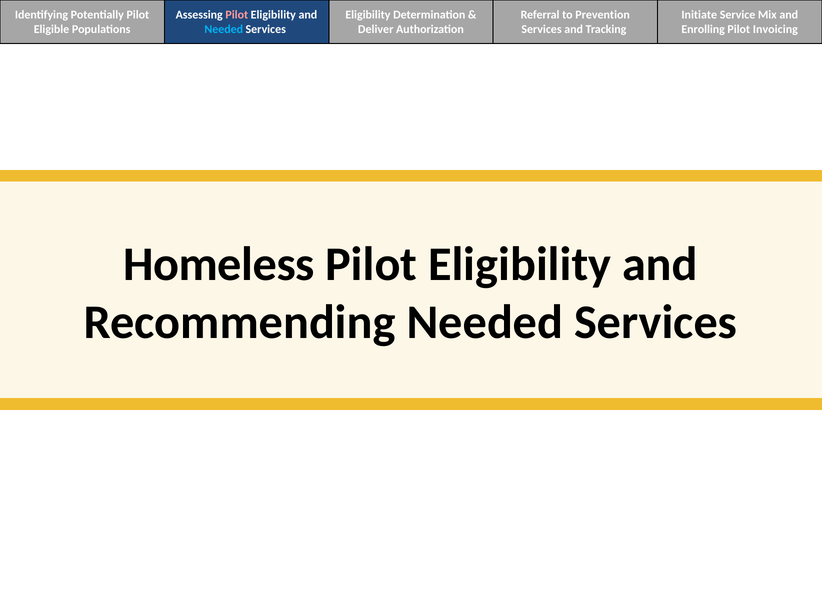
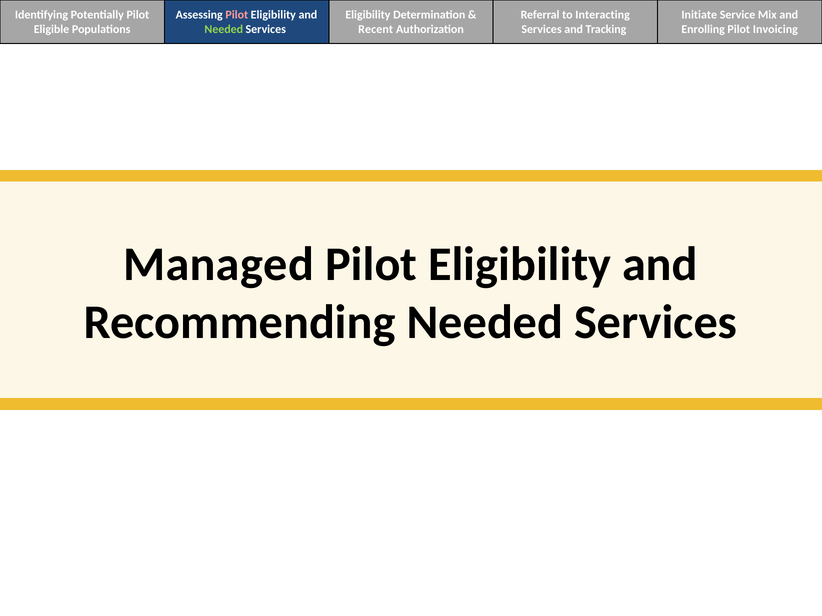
Prevention: Prevention -> Interacting (603, 15)
Needed colour: light blue -> light green (224, 29)
Deliver: Deliver -> Recent (376, 29)
Homeless: Homeless -> Managed (218, 264)
